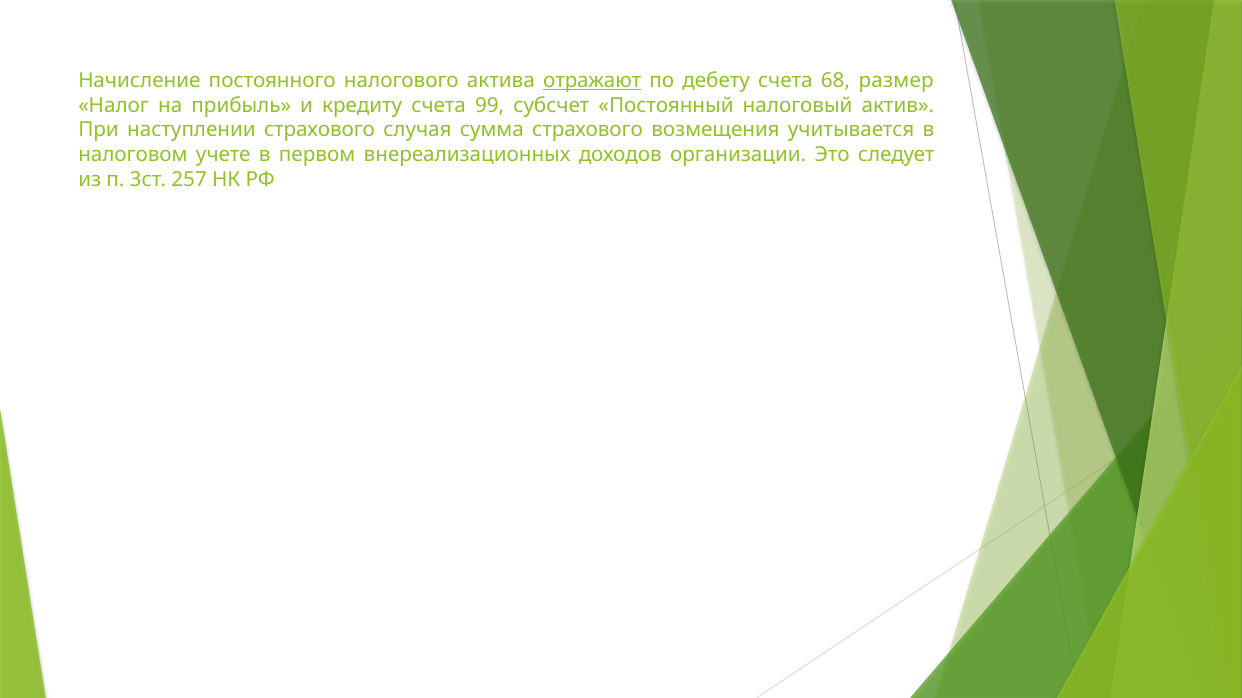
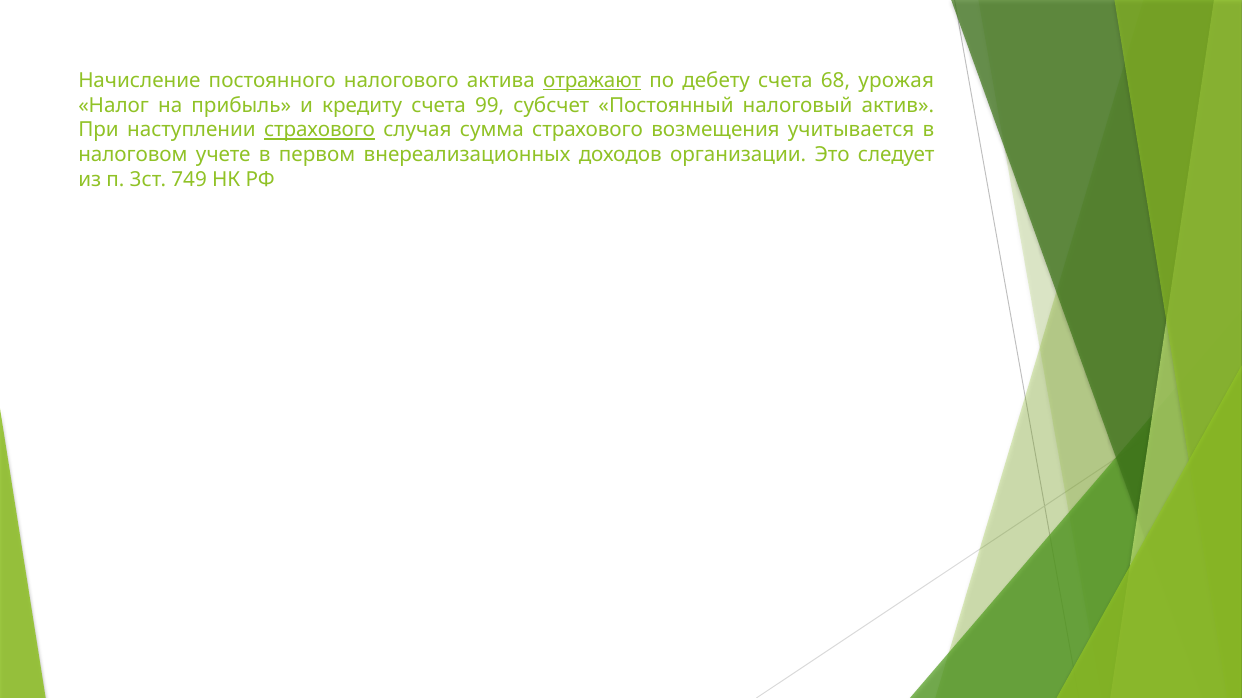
размер: размер -> урожая (896, 81)
страхового underline: none -> present (320, 130)
257: 257 -> 749 (189, 180)
